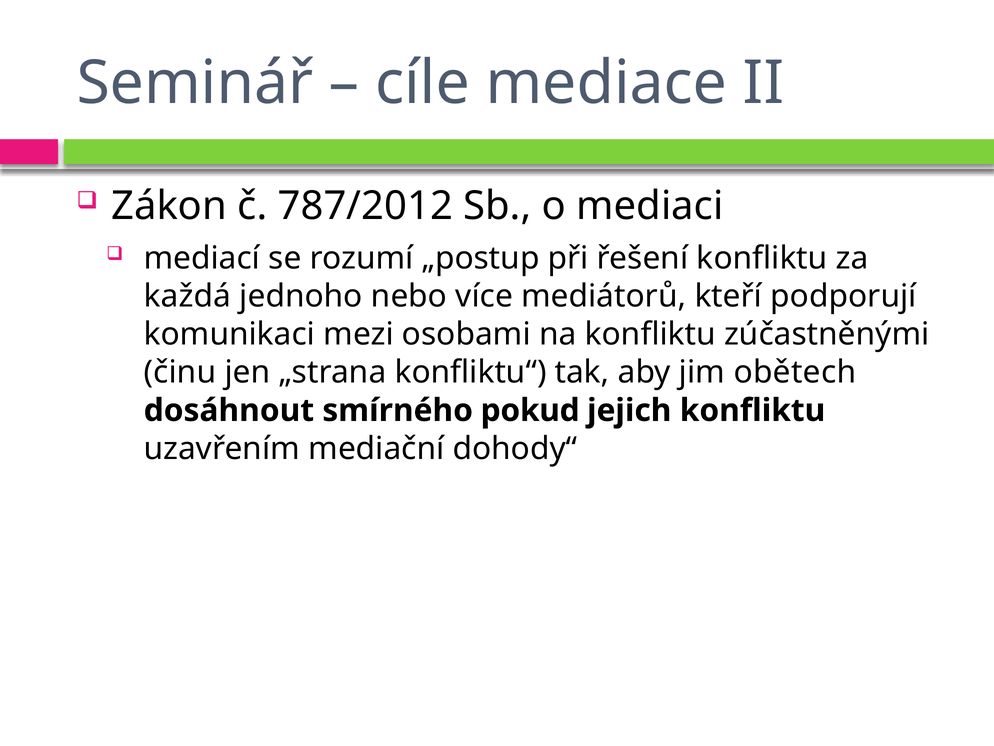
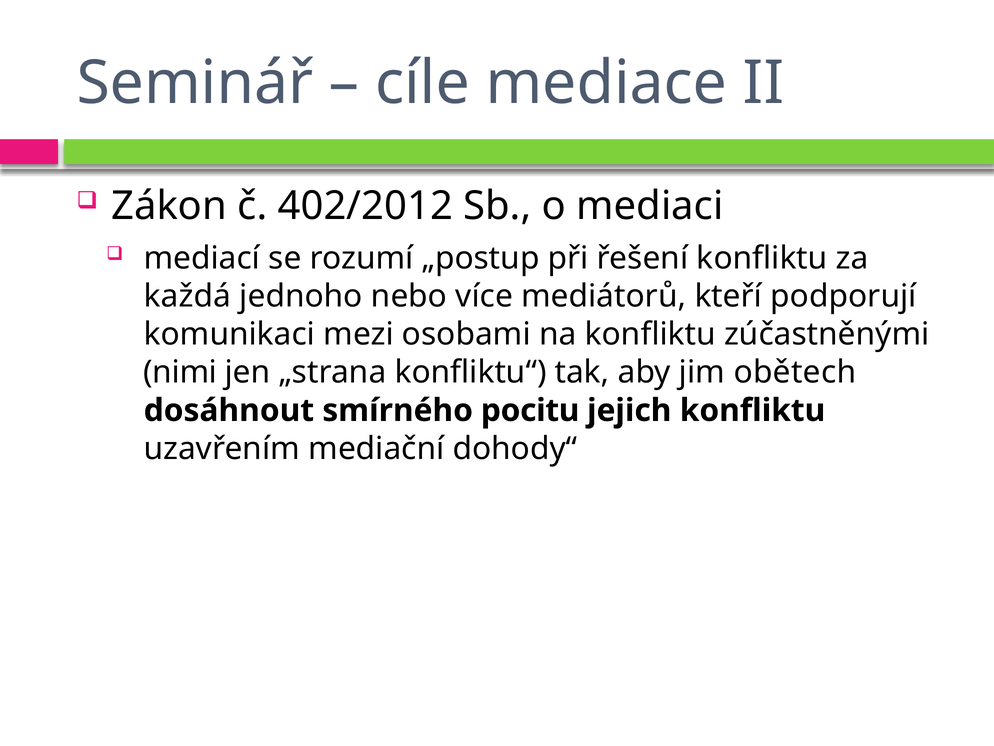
787/2012: 787/2012 -> 402/2012 (365, 206)
činu: činu -> nimi (180, 372)
pokud: pokud -> pocitu (530, 410)
